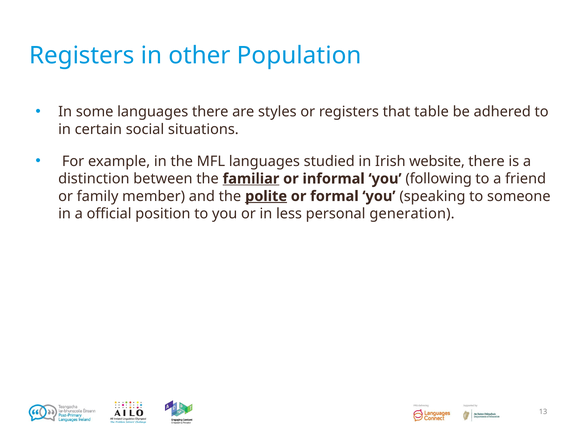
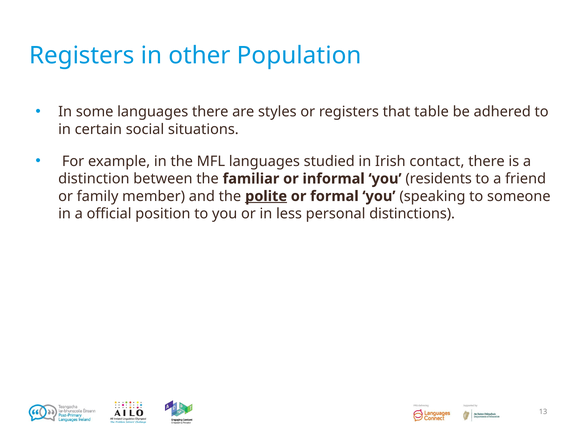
website: website -> contact (437, 161)
familiar underline: present -> none (251, 179)
following: following -> residents (439, 179)
generation: generation -> distinctions (412, 213)
